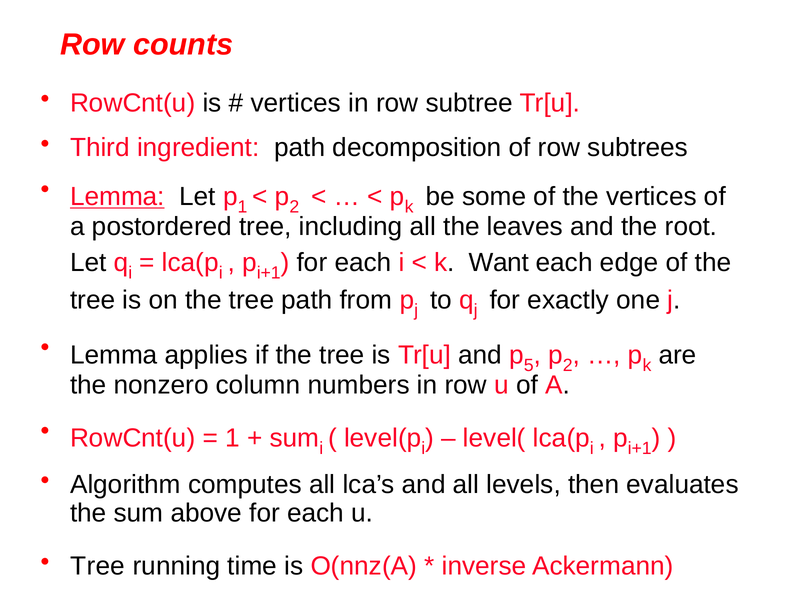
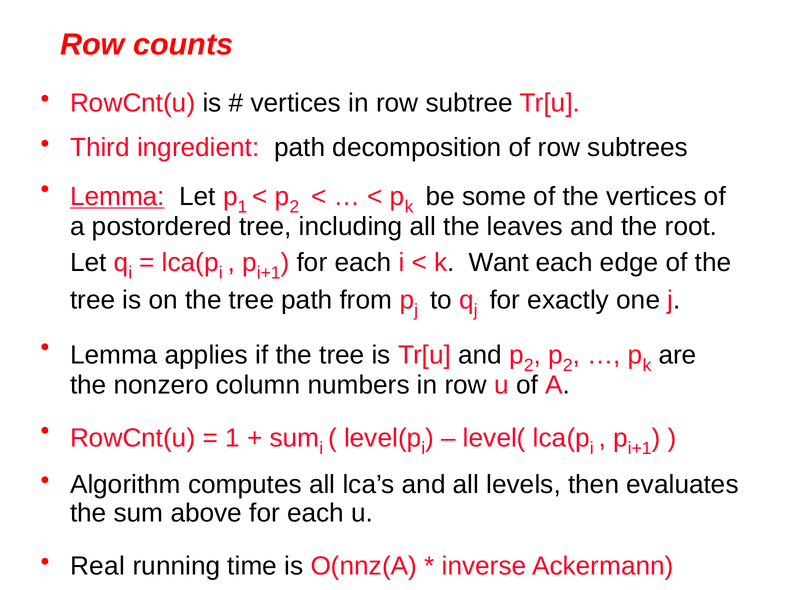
5: 5 -> 2 (529, 366)
Tree: Tree -> Real (98, 566)
